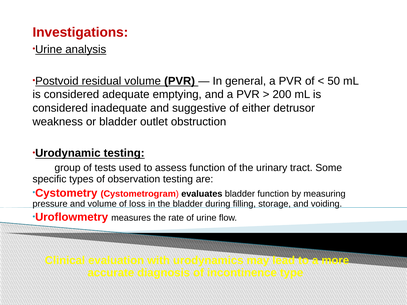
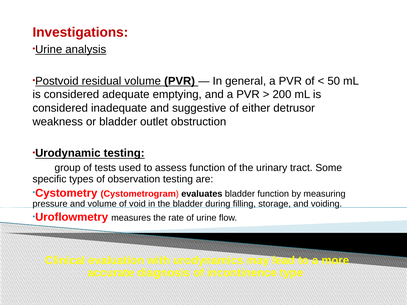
loss: loss -> void (137, 204)
